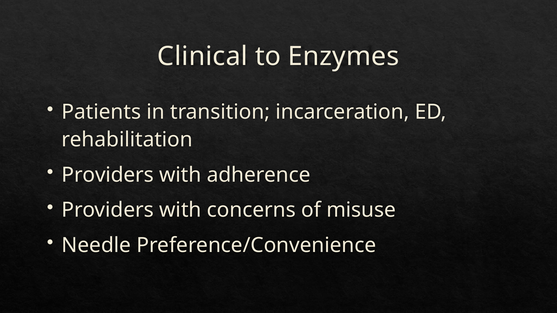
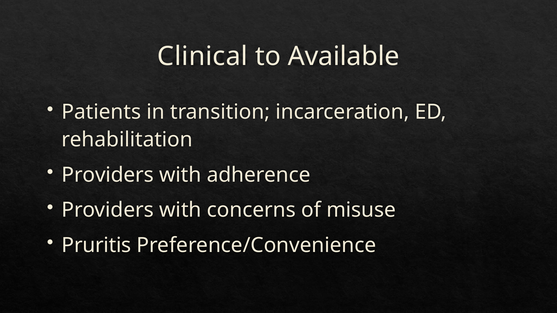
Enzymes: Enzymes -> Available (344, 56)
Needle: Needle -> Pruritis (96, 245)
